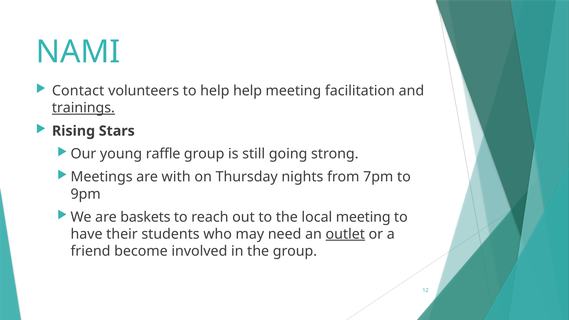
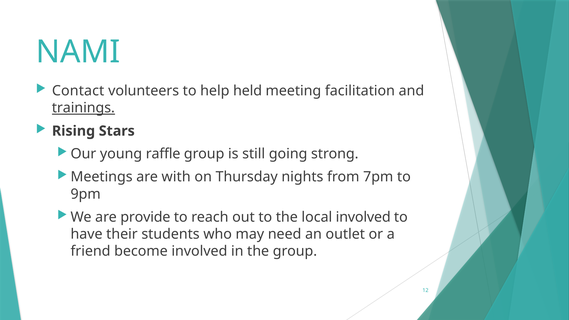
help help: help -> held (248, 91)
baskets: baskets -> provide (145, 217)
local meeting: meeting -> involved (363, 217)
outlet underline: present -> none (345, 234)
